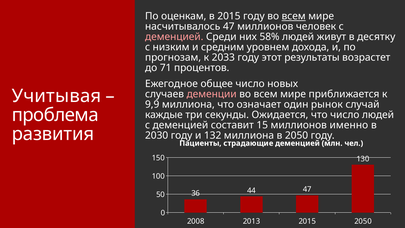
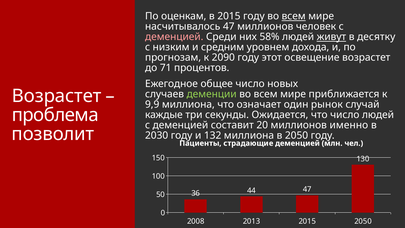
живут underline: none -> present (331, 37)
2033: 2033 -> 2090 (223, 58)
результаты: результаты -> освещение (312, 58)
Учитывая: Учитывая -> Возрастет (57, 96)
деменции colour: pink -> light green (212, 94)
15: 15 -> 20 (262, 125)
развития: развития -> позволит (53, 134)
